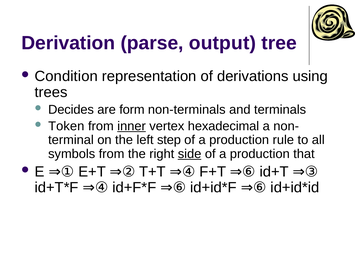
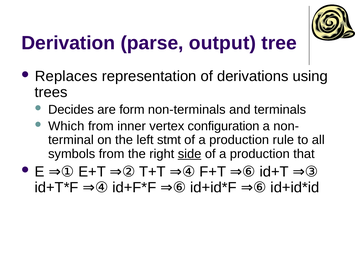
Condition: Condition -> Replaces (66, 76)
Token: Token -> Which (66, 126)
inner underline: present -> none (132, 126)
hexadecimal: hexadecimal -> configuration (224, 126)
step: step -> stmt (169, 140)
